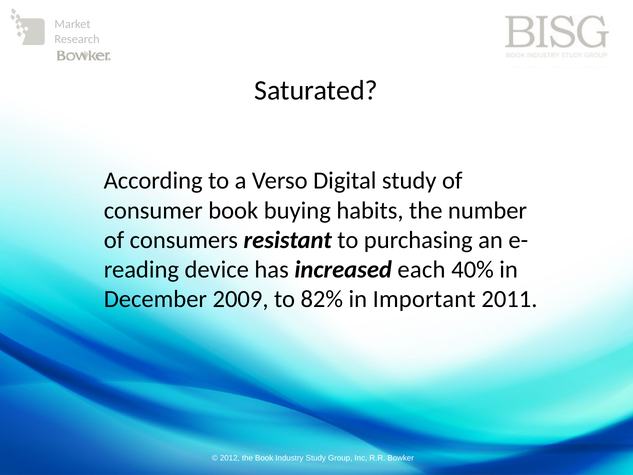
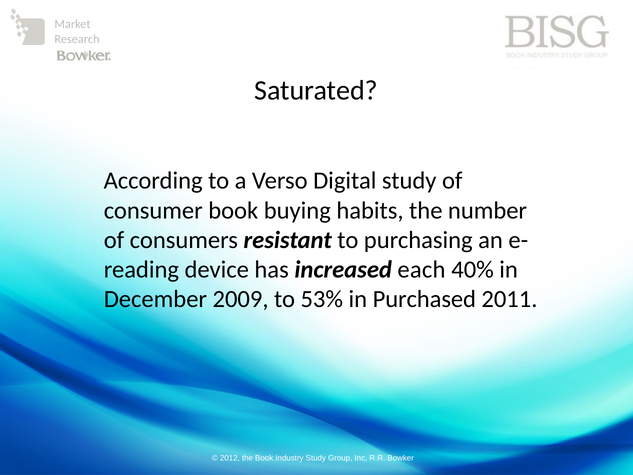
82%: 82% -> 53% (322, 299)
Important: Important -> Purchased (424, 299)
